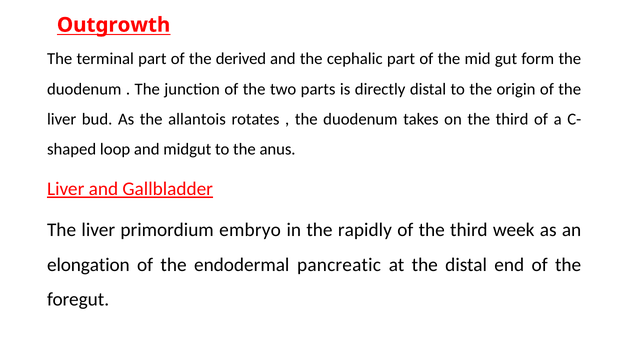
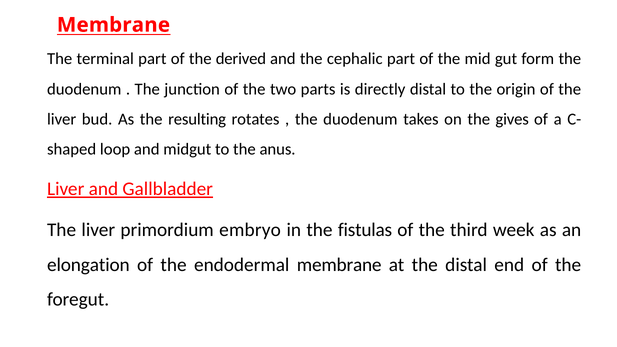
Outgrowth: Outgrowth -> Membrane (113, 25)
allantois: allantois -> resulting (197, 119)
on the third: third -> gives (512, 119)
rapidly: rapidly -> fistulas (365, 230)
endodermal pancreatic: pancreatic -> membrane (339, 265)
